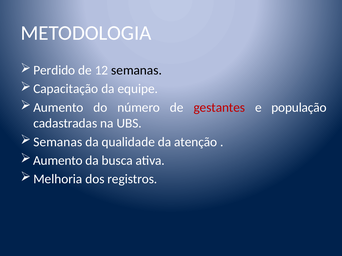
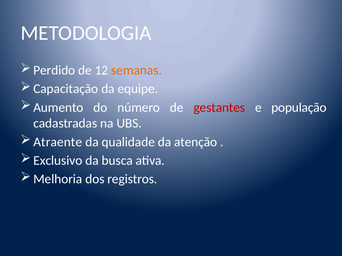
semanas colour: black -> orange (137, 70)
Semanas: Semanas -> Atraente (58, 142)
Aumento: Aumento -> Exclusivo (58, 161)
